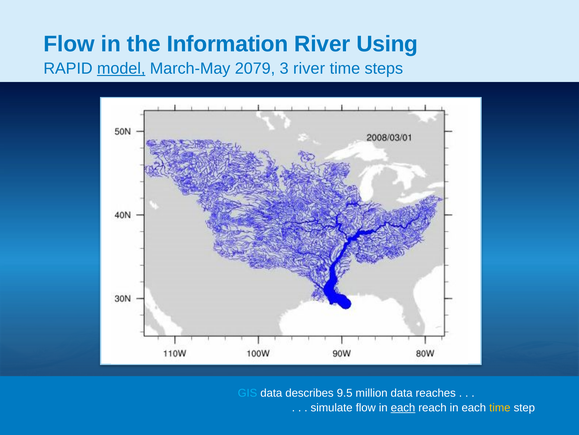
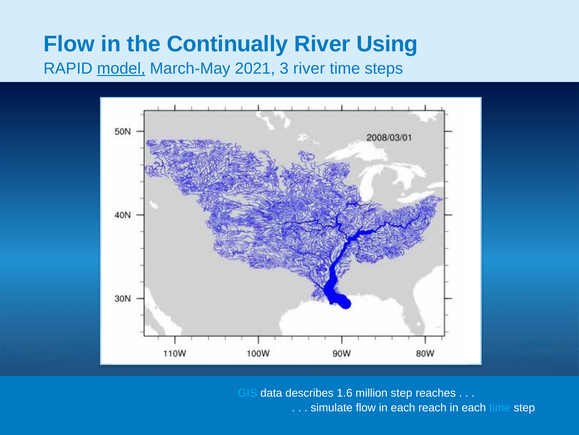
Information: Information -> Continually (227, 44)
2079: 2079 -> 2021 (255, 68)
9.5: 9.5 -> 1.6 (345, 393)
million data: data -> step (402, 393)
each underline: present -> none (403, 407)
time colour: yellow -> light blue (500, 407)
